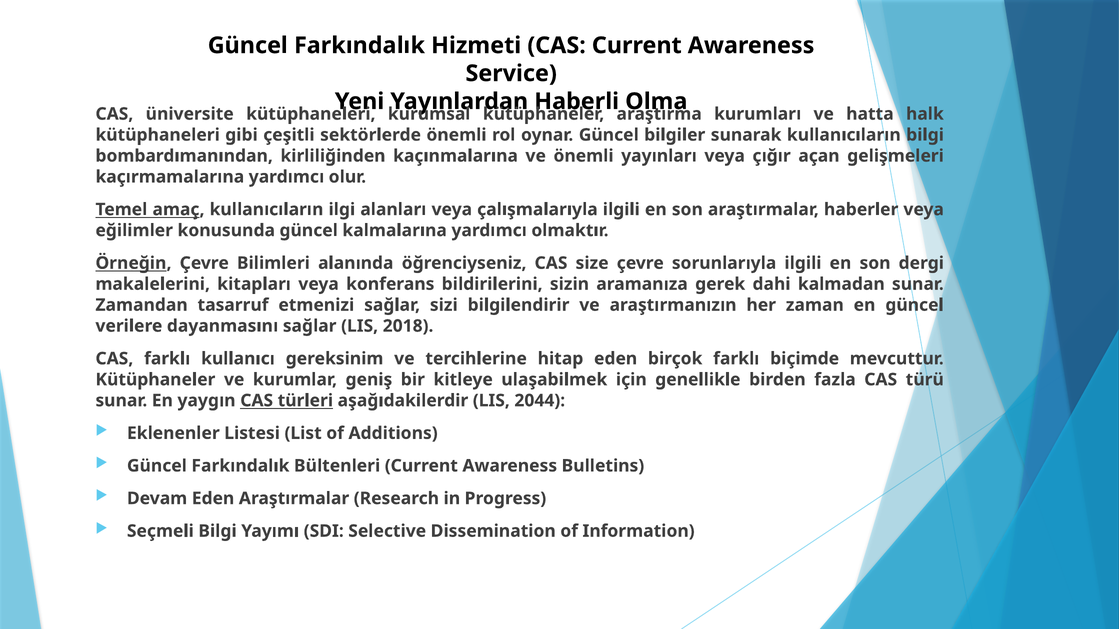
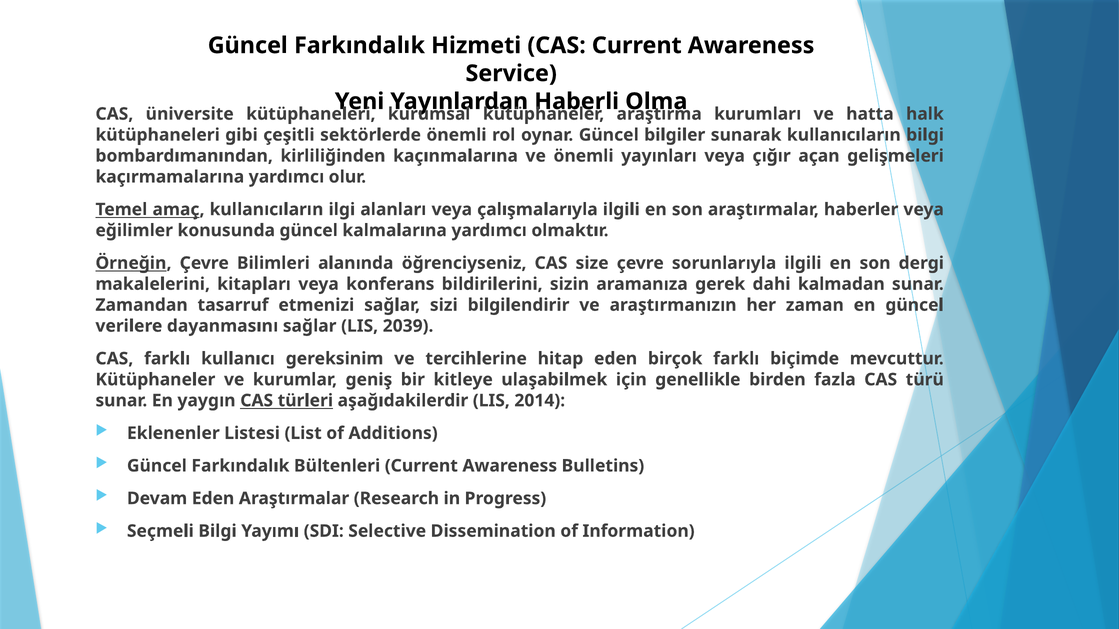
2018: 2018 -> 2039 (408, 326)
2044: 2044 -> 2014 (540, 401)
